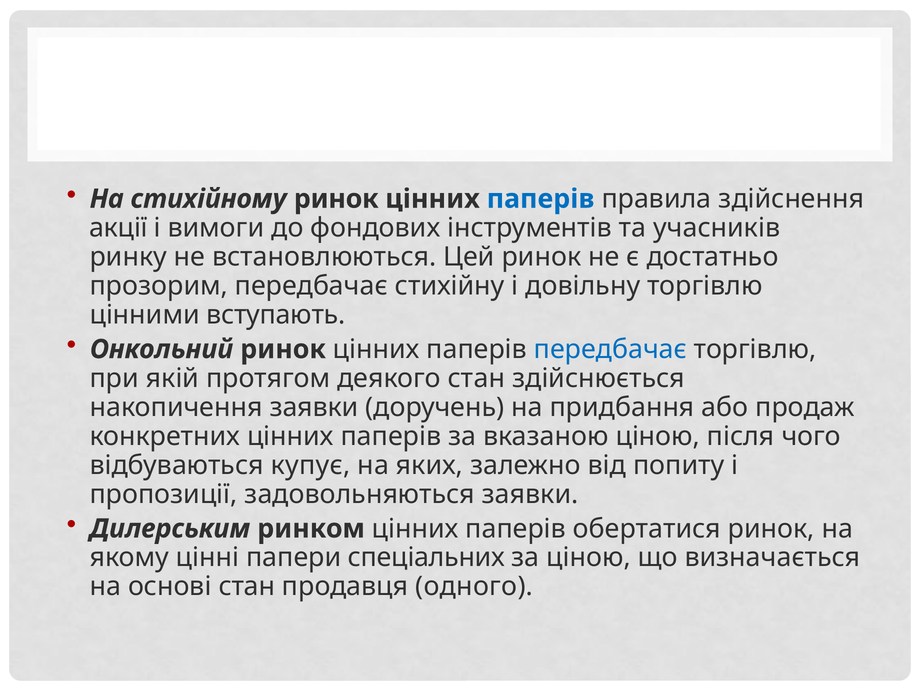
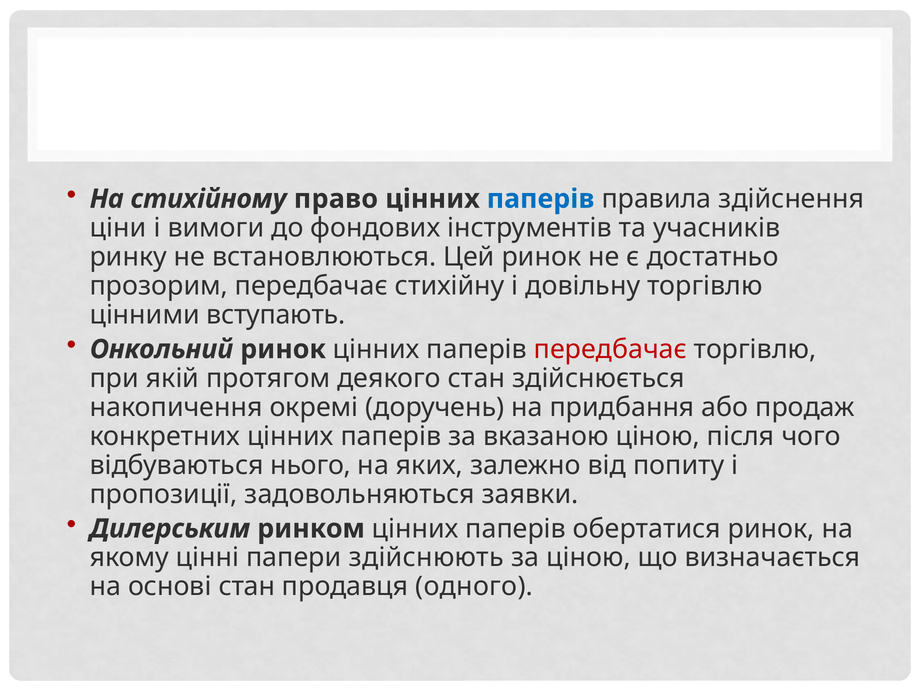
стихійному ринок: ринок -> право (336, 199)
акції: акції -> ціни (118, 228)
передбачає colour: blue -> red (610, 349)
накопичення заявки: заявки -> окремі (314, 407)
купує: купує -> нього (311, 465)
спеціальних: спеціальних -> здійснюють (426, 558)
